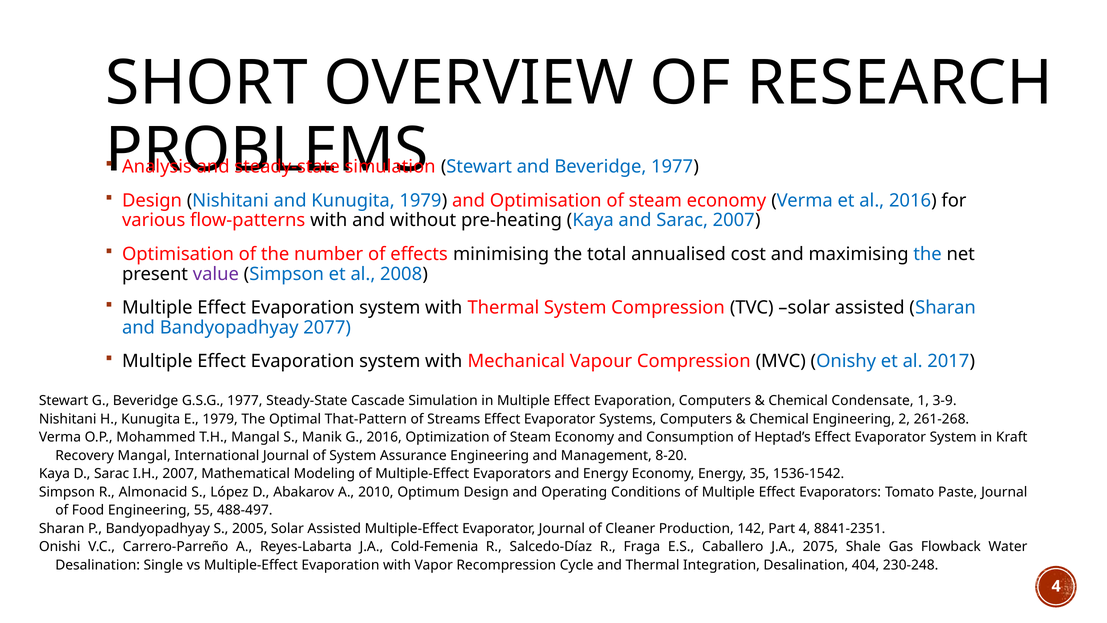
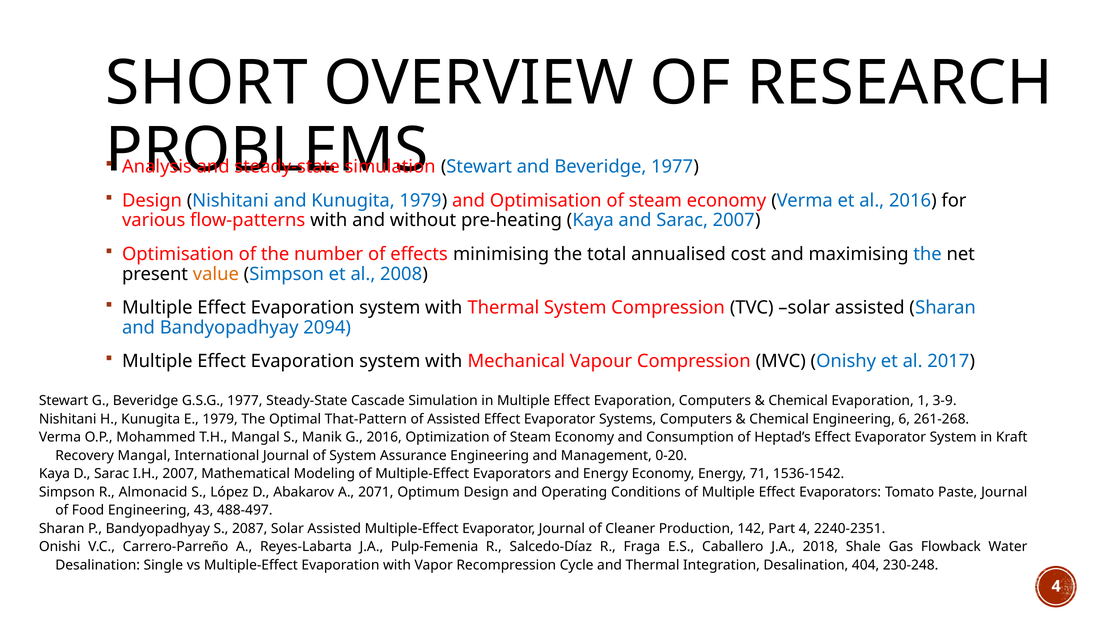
value colour: purple -> orange (216, 274)
2077: 2077 -> 2094 (327, 327)
Chemical Condensate: Condensate -> Evaporation (873, 401)
of Streams: Streams -> Assisted (454, 419)
2: 2 -> 6 (904, 419)
8-20: 8-20 -> 0-20 (671, 455)
35: 35 -> 71 (760, 474)
2010: 2010 -> 2071 (376, 492)
55: 55 -> 43 (204, 510)
2005: 2005 -> 2087 (250, 528)
8841-2351: 8841-2351 -> 2240-2351 (850, 528)
Cold-Femenia: Cold-Femenia -> Pulp-Femenia (435, 547)
2075: 2075 -> 2018 (820, 547)
